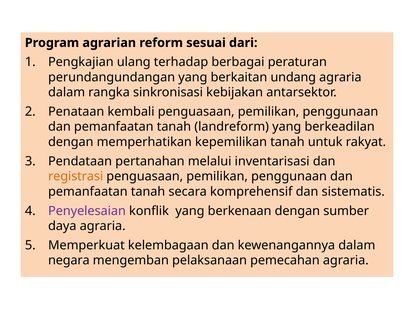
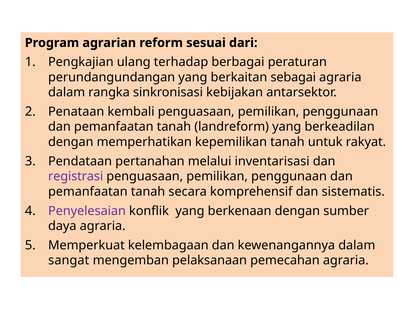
undang: undang -> sebagai (293, 77)
registrasi colour: orange -> purple (76, 177)
negara: negara -> sangat (69, 261)
